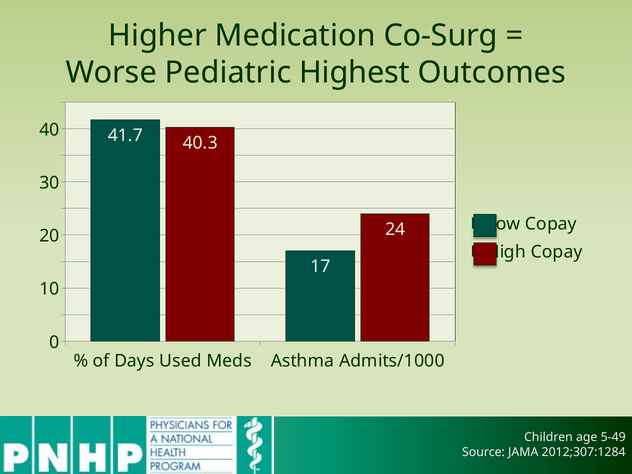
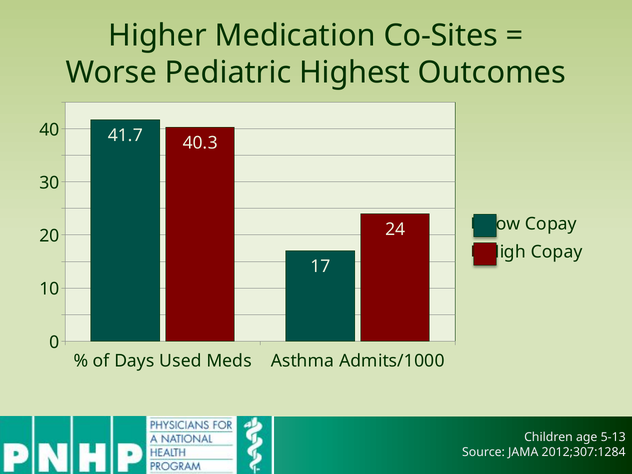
Co-Surg: Co-Surg -> Co-Sites (441, 36)
5-49: 5-49 -> 5-13 (613, 437)
